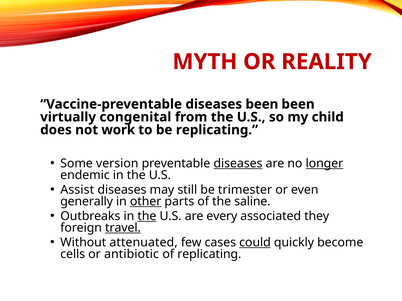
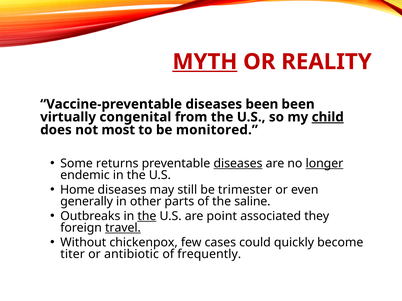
MYTH underline: none -> present (205, 62)
child underline: none -> present (328, 117)
work: work -> most (118, 130)
be replicating: replicating -> monitored (217, 130)
version: version -> returns (117, 164)
Assist: Assist -> Home (77, 190)
other underline: present -> none (146, 202)
every: every -> point (222, 216)
attenuated: attenuated -> chickenpox (144, 243)
could underline: present -> none (255, 243)
cells: cells -> titer (73, 255)
of replicating: replicating -> frequently (209, 255)
